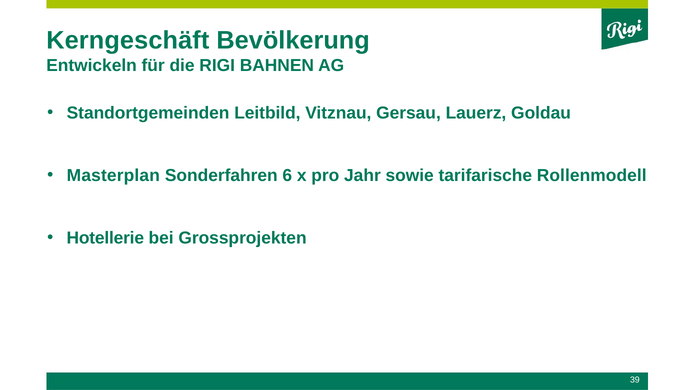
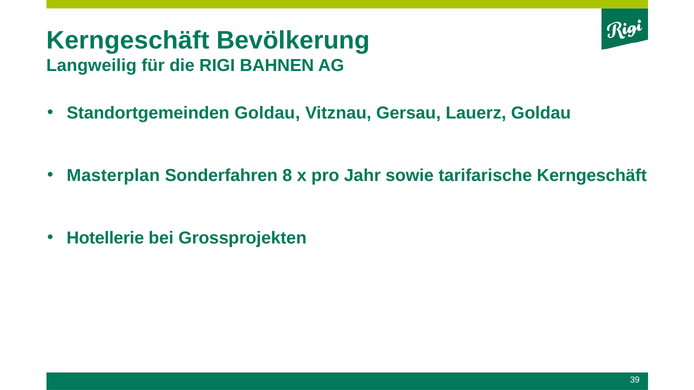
Entwickeln: Entwickeln -> Langweilig (91, 66)
Standortgemeinden Leitbild: Leitbild -> Goldau (267, 113)
6: 6 -> 8 (287, 176)
tarifarische Rollenmodell: Rollenmodell -> Kerngeschäft (592, 176)
